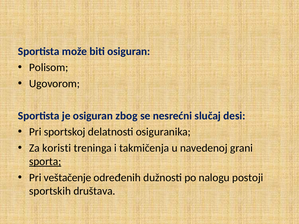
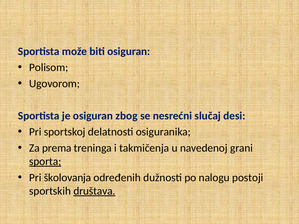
koristi: koristi -> prema (57, 148)
veštačenje: veštačenje -> školovanja (68, 178)
društava underline: none -> present (94, 191)
